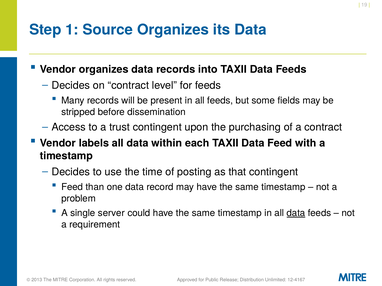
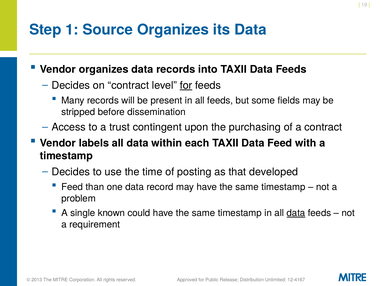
for underline: none -> present (186, 85)
that contingent: contingent -> developed (274, 172)
server: server -> known (111, 213)
